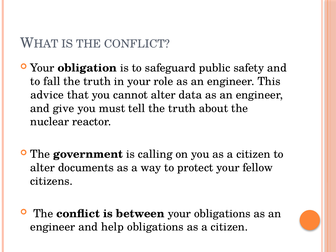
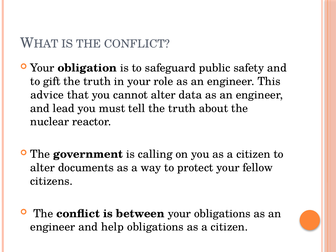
fall: fall -> gift (52, 81)
give: give -> lead (64, 108)
